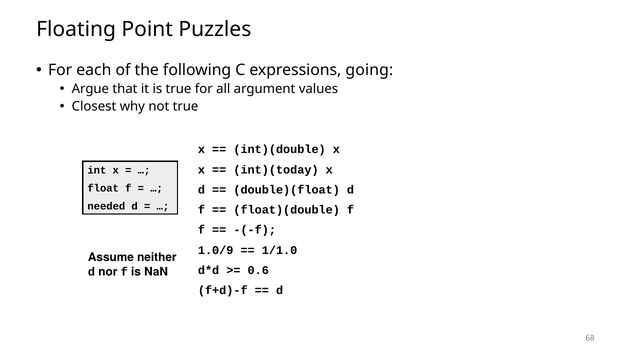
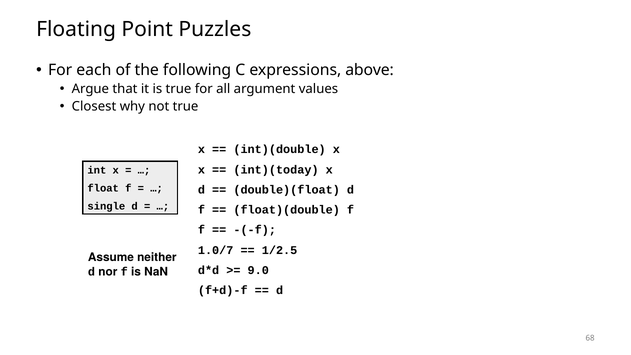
going: going -> above (370, 70)
needed: needed -> single (106, 206)
1.0/9: 1.0/9 -> 1.0/7 (216, 250)
1/1.0: 1/1.0 -> 1/2.5 (280, 250)
0.6: 0.6 -> 9.0 (258, 270)
